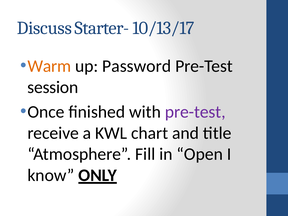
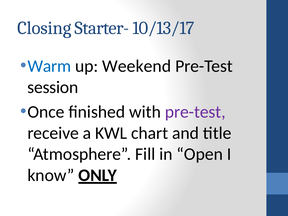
Discuss: Discuss -> Closing (44, 28)
Warm colour: orange -> blue (49, 66)
Password: Password -> Weekend (137, 66)
